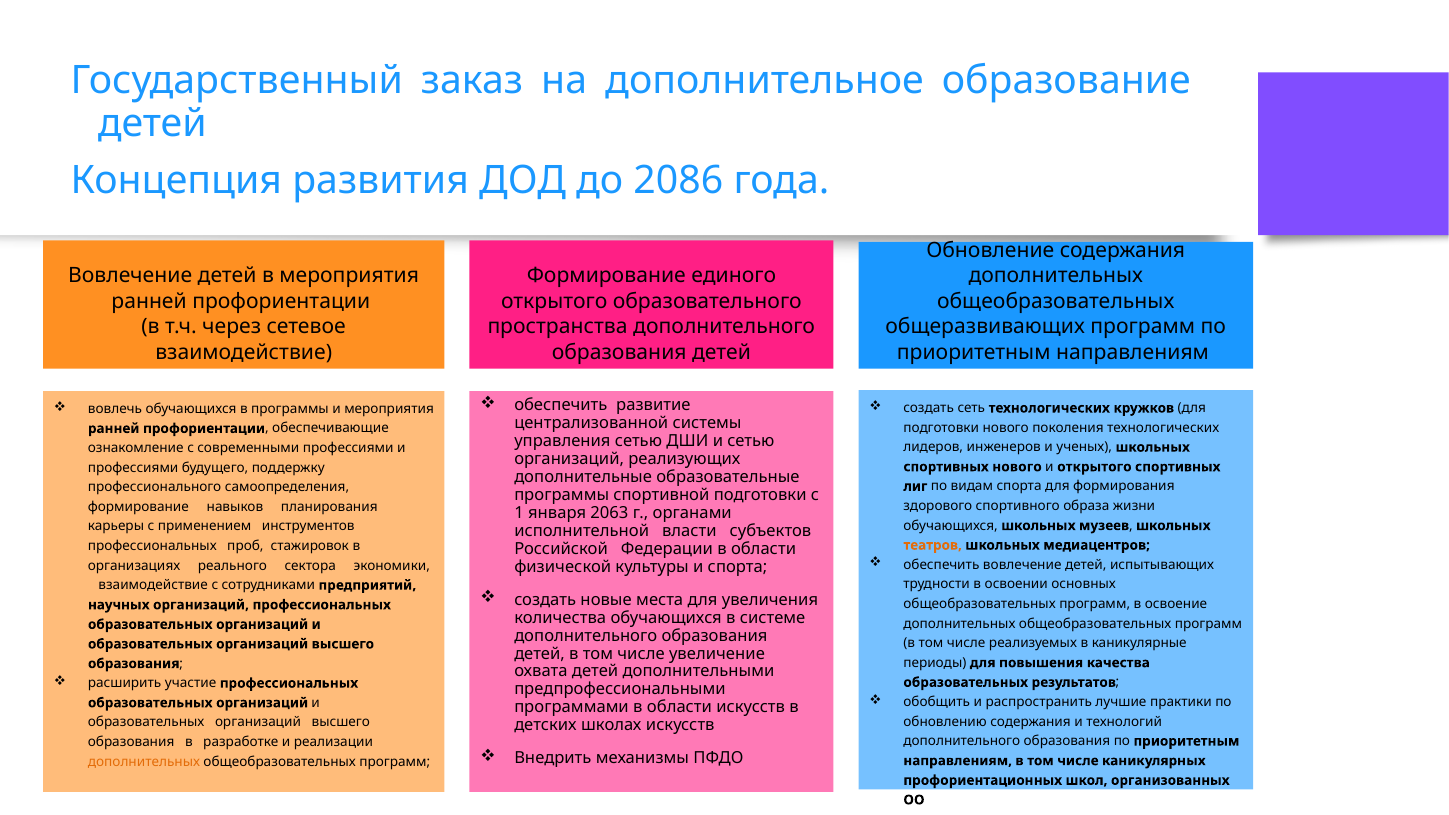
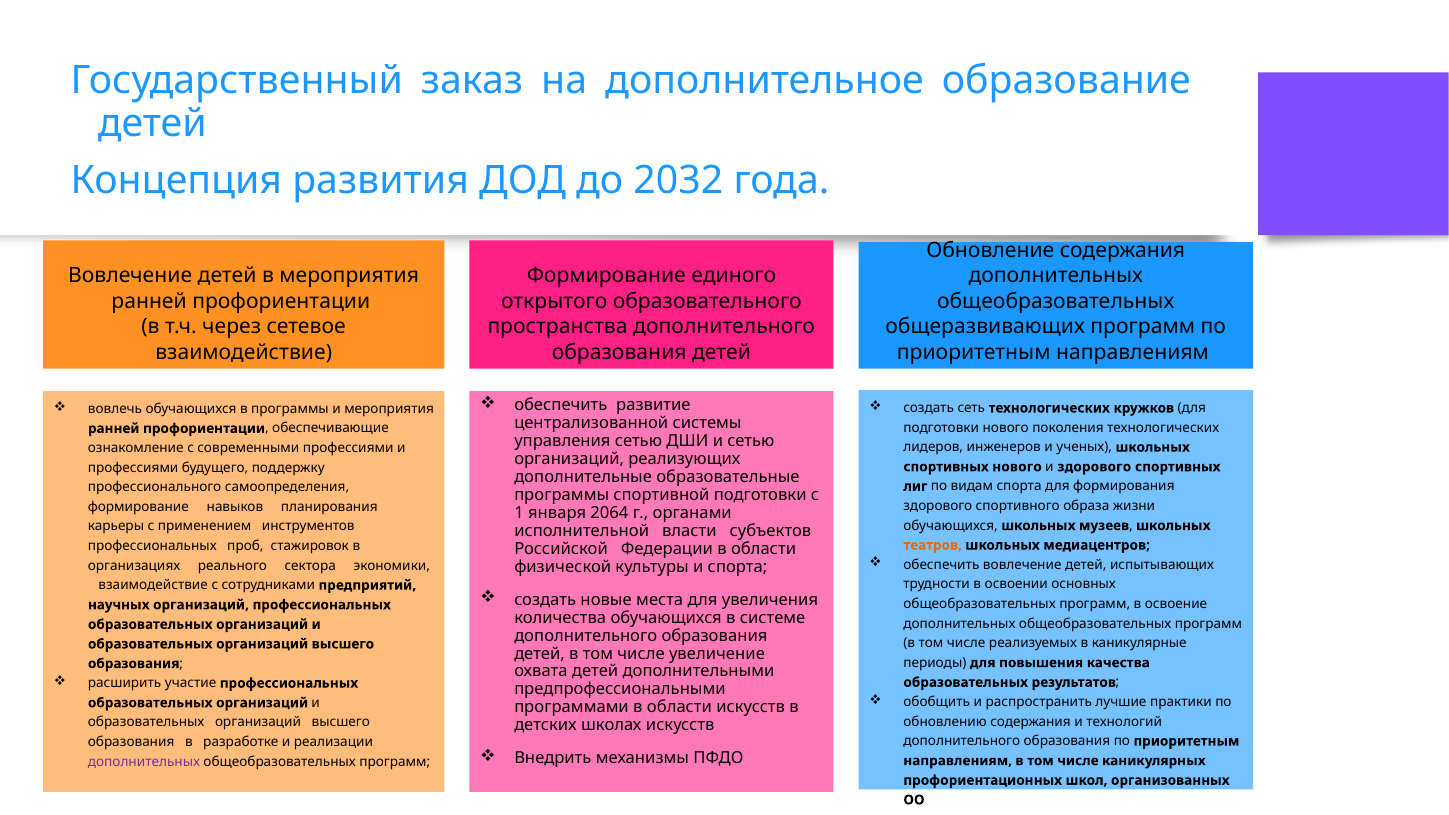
2086: 2086 -> 2032 (678, 181)
и открытого: открытого -> здорового (1094, 467)
2063: 2063 -> 2064 (609, 513)
дополнительных colour: orange -> purple (144, 762)
